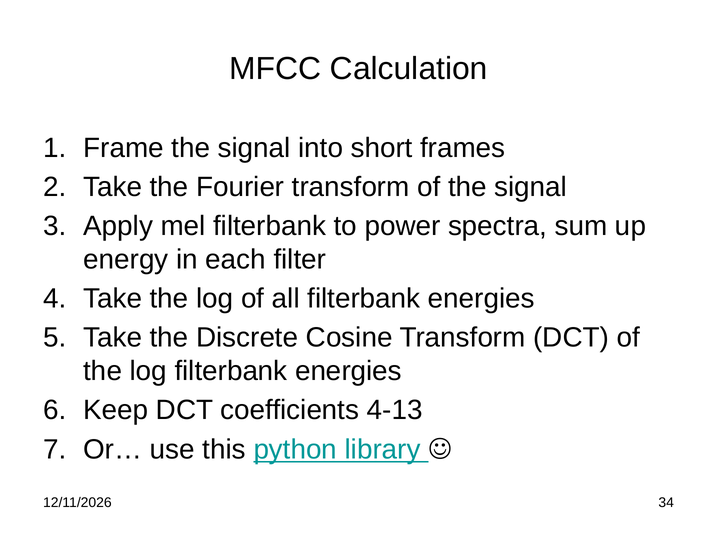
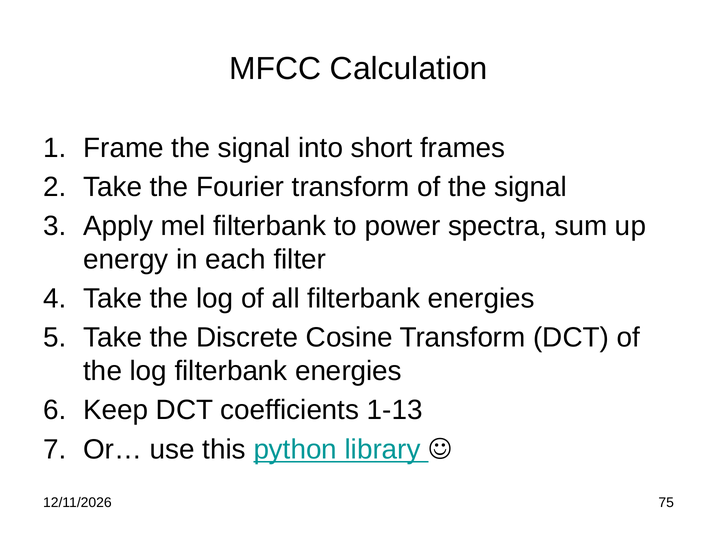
4-13: 4-13 -> 1-13 (395, 410)
34: 34 -> 75 (666, 503)
